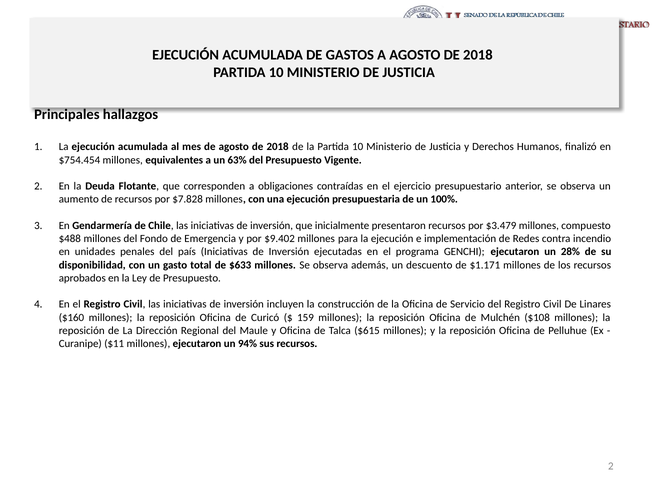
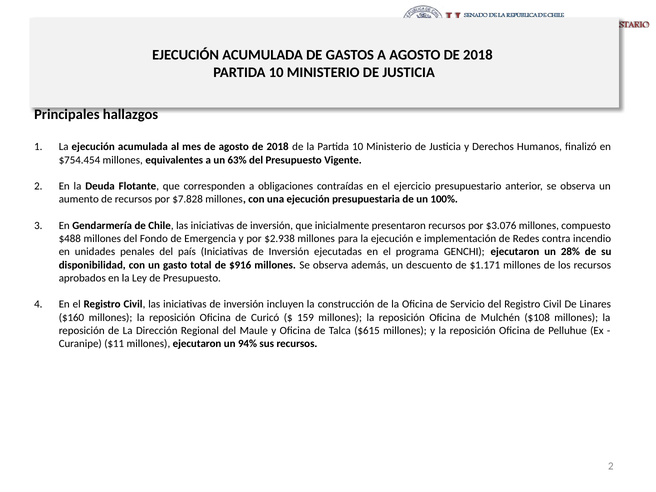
$3.479: $3.479 -> $3.076 (501, 226)
$9.402: $9.402 -> $2.938 (280, 239)
$633: $633 -> $916 (240, 265)
